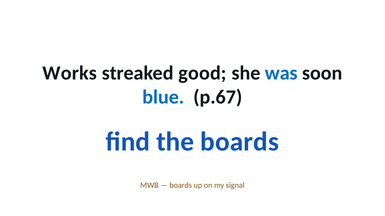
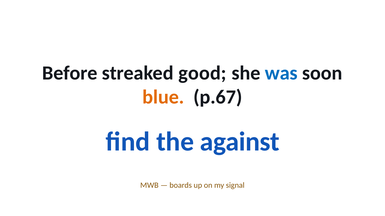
Works: Works -> Before (70, 73)
blue colour: blue -> orange (163, 97)
the boards: boards -> against (240, 142)
